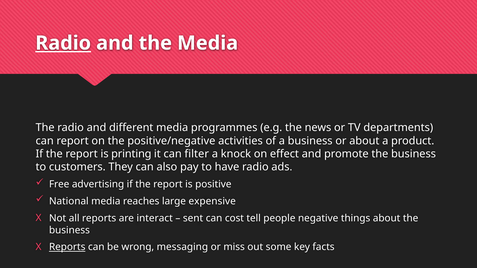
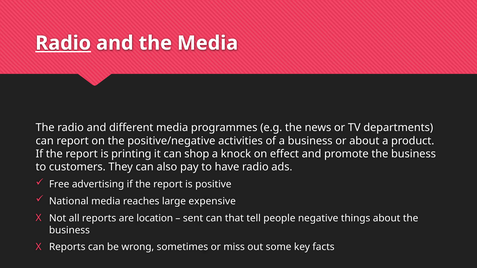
filter: filter -> shop (197, 154)
interact: interact -> location (155, 218)
cost: cost -> that (234, 218)
Reports underline: present -> none (67, 247)
messaging: messaging -> sometimes (182, 247)
